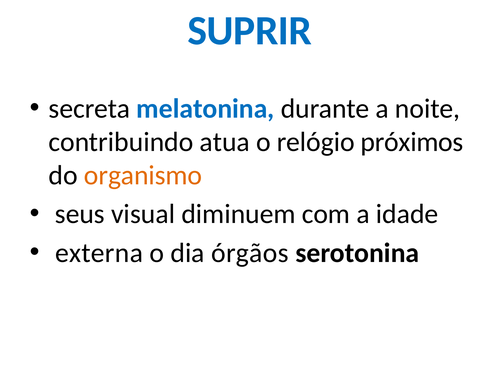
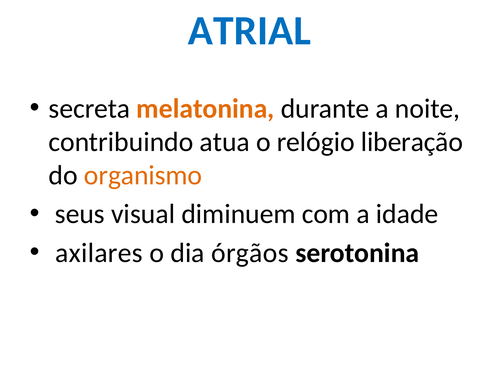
SUPRIR: SUPRIR -> ATRIAL (249, 31)
melatonina colour: blue -> orange (205, 108)
próximos: próximos -> liberação (412, 142)
externa: externa -> axilares (99, 252)
